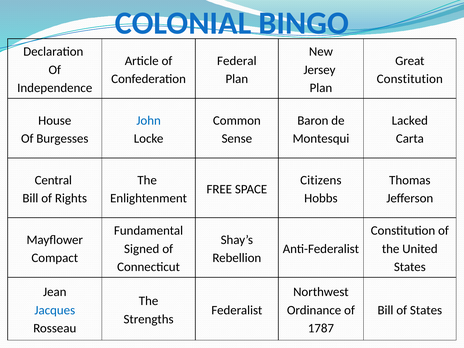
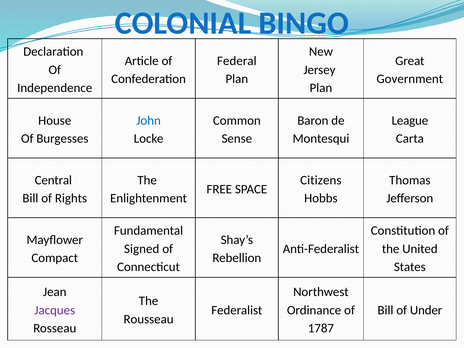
Constitution: Constitution -> Government (410, 79)
Lacked: Lacked -> League (410, 120)
Jacques colour: blue -> purple (55, 310)
of States: States -> Under (426, 310)
Strengths: Strengths -> Rousseau (149, 319)
